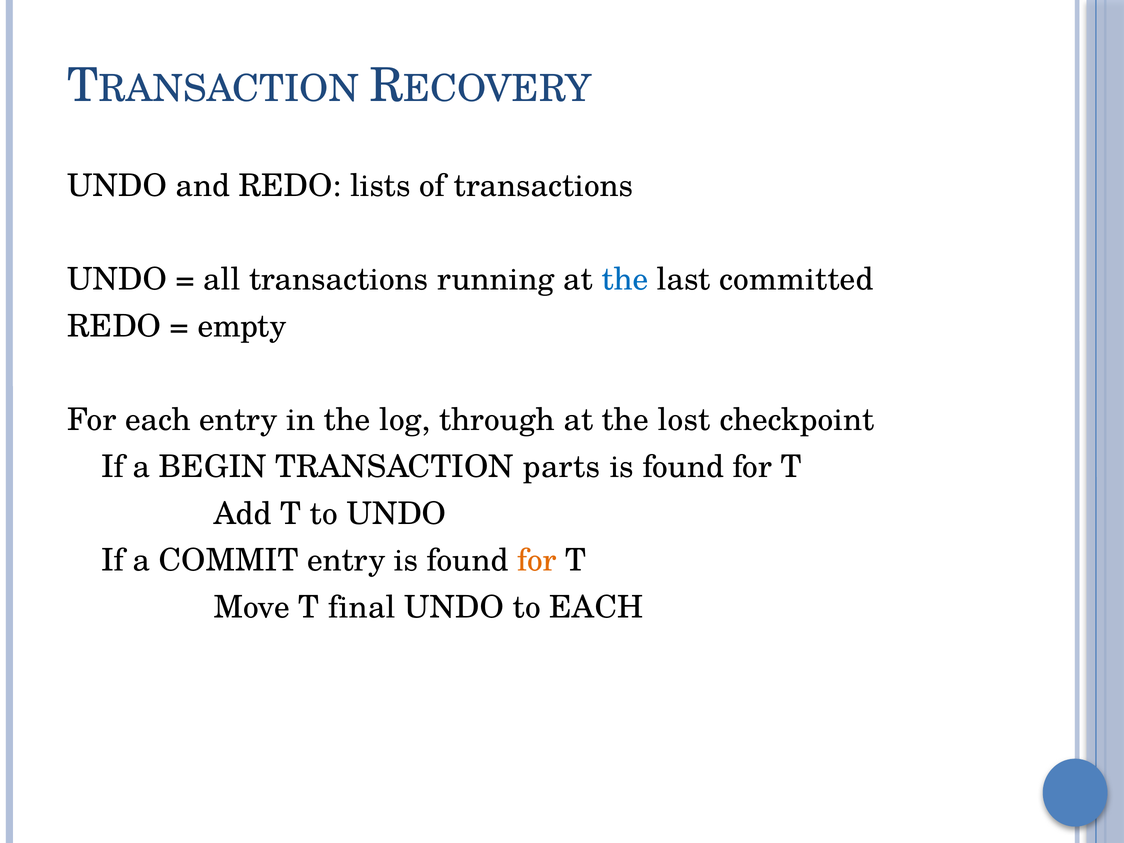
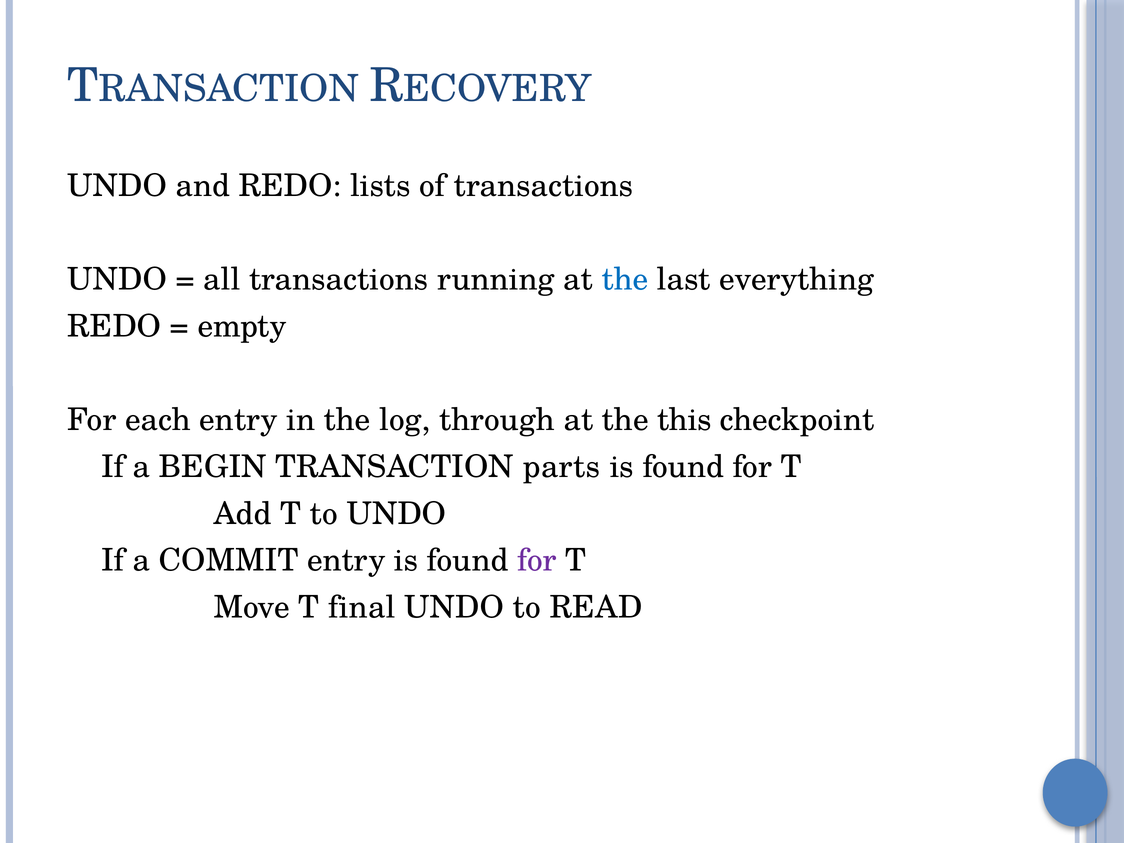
committed: committed -> everything (797, 279)
lost: lost -> this (684, 420)
for colour: orange -> purple (537, 561)
to EACH: EACH -> READ (596, 608)
